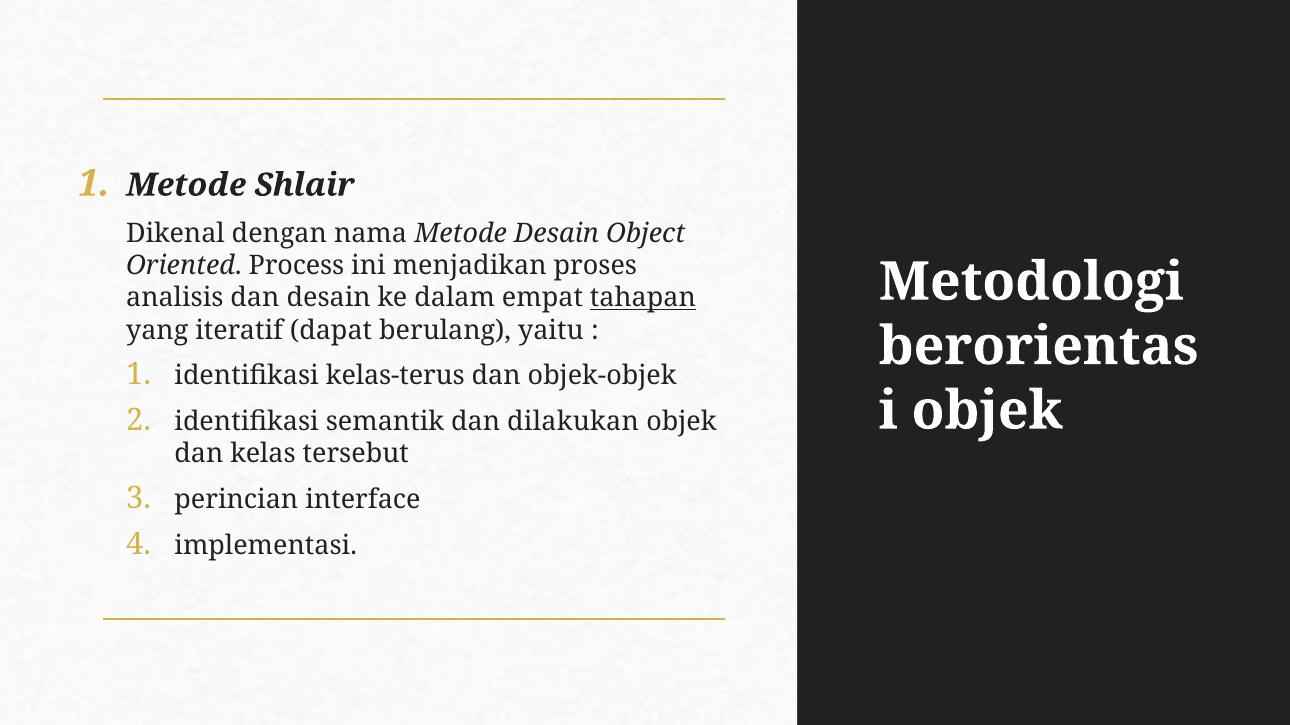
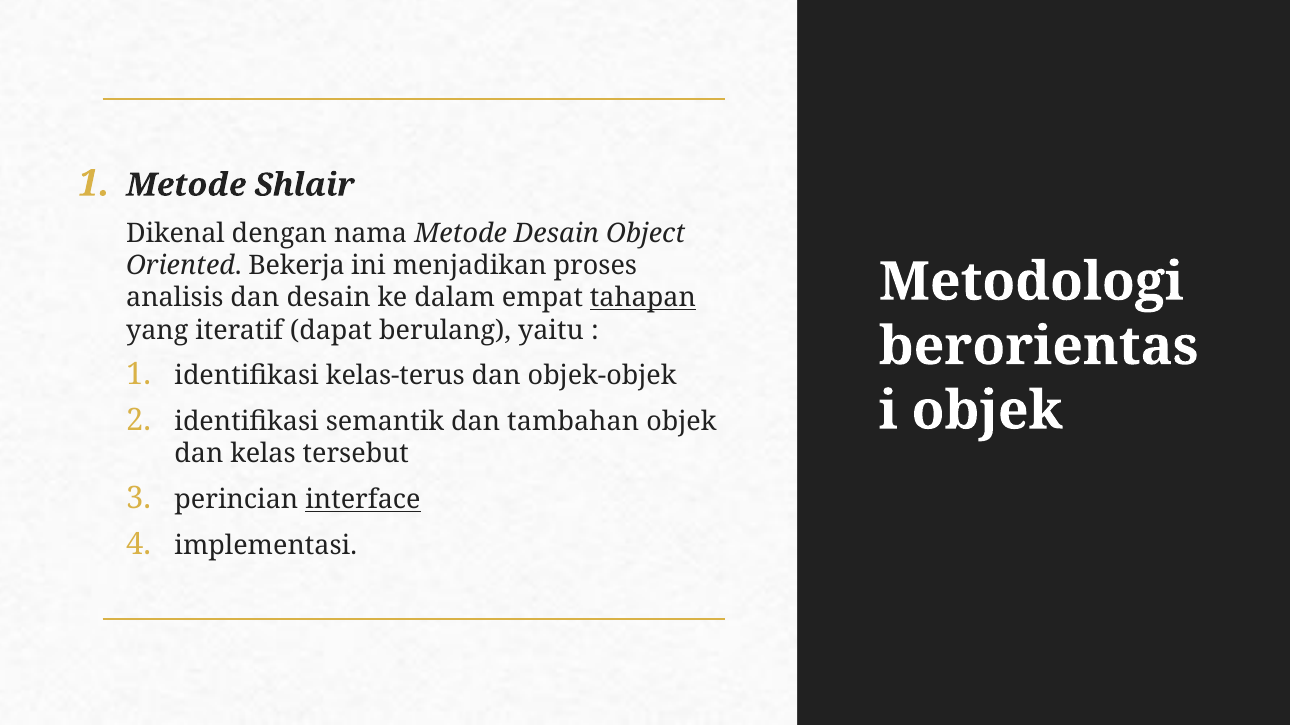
Process: Process -> Bekerja (297, 266)
dilakukan: dilakukan -> tambahan (573, 422)
interface underline: none -> present (363, 500)
